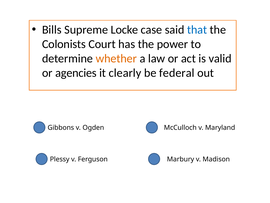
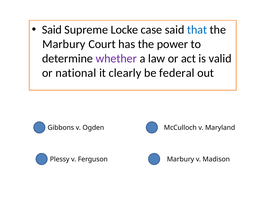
Bills: Bills -> Said (52, 30)
Colonists: Colonists -> Marbury (64, 44)
whether colour: orange -> purple (116, 58)
agencies: agencies -> national (76, 73)
